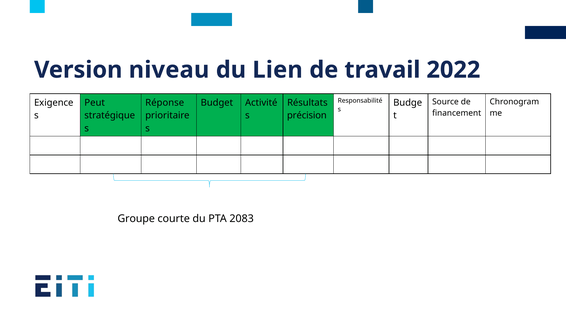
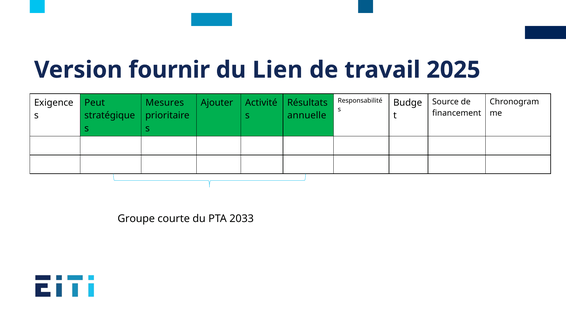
niveau: niveau -> fournir (169, 70)
2022: 2022 -> 2025 (453, 70)
Réponse: Réponse -> Mesures (165, 103)
Budget: Budget -> Ajouter (217, 103)
précision: précision -> annuelle (307, 116)
2083: 2083 -> 2033 (242, 219)
